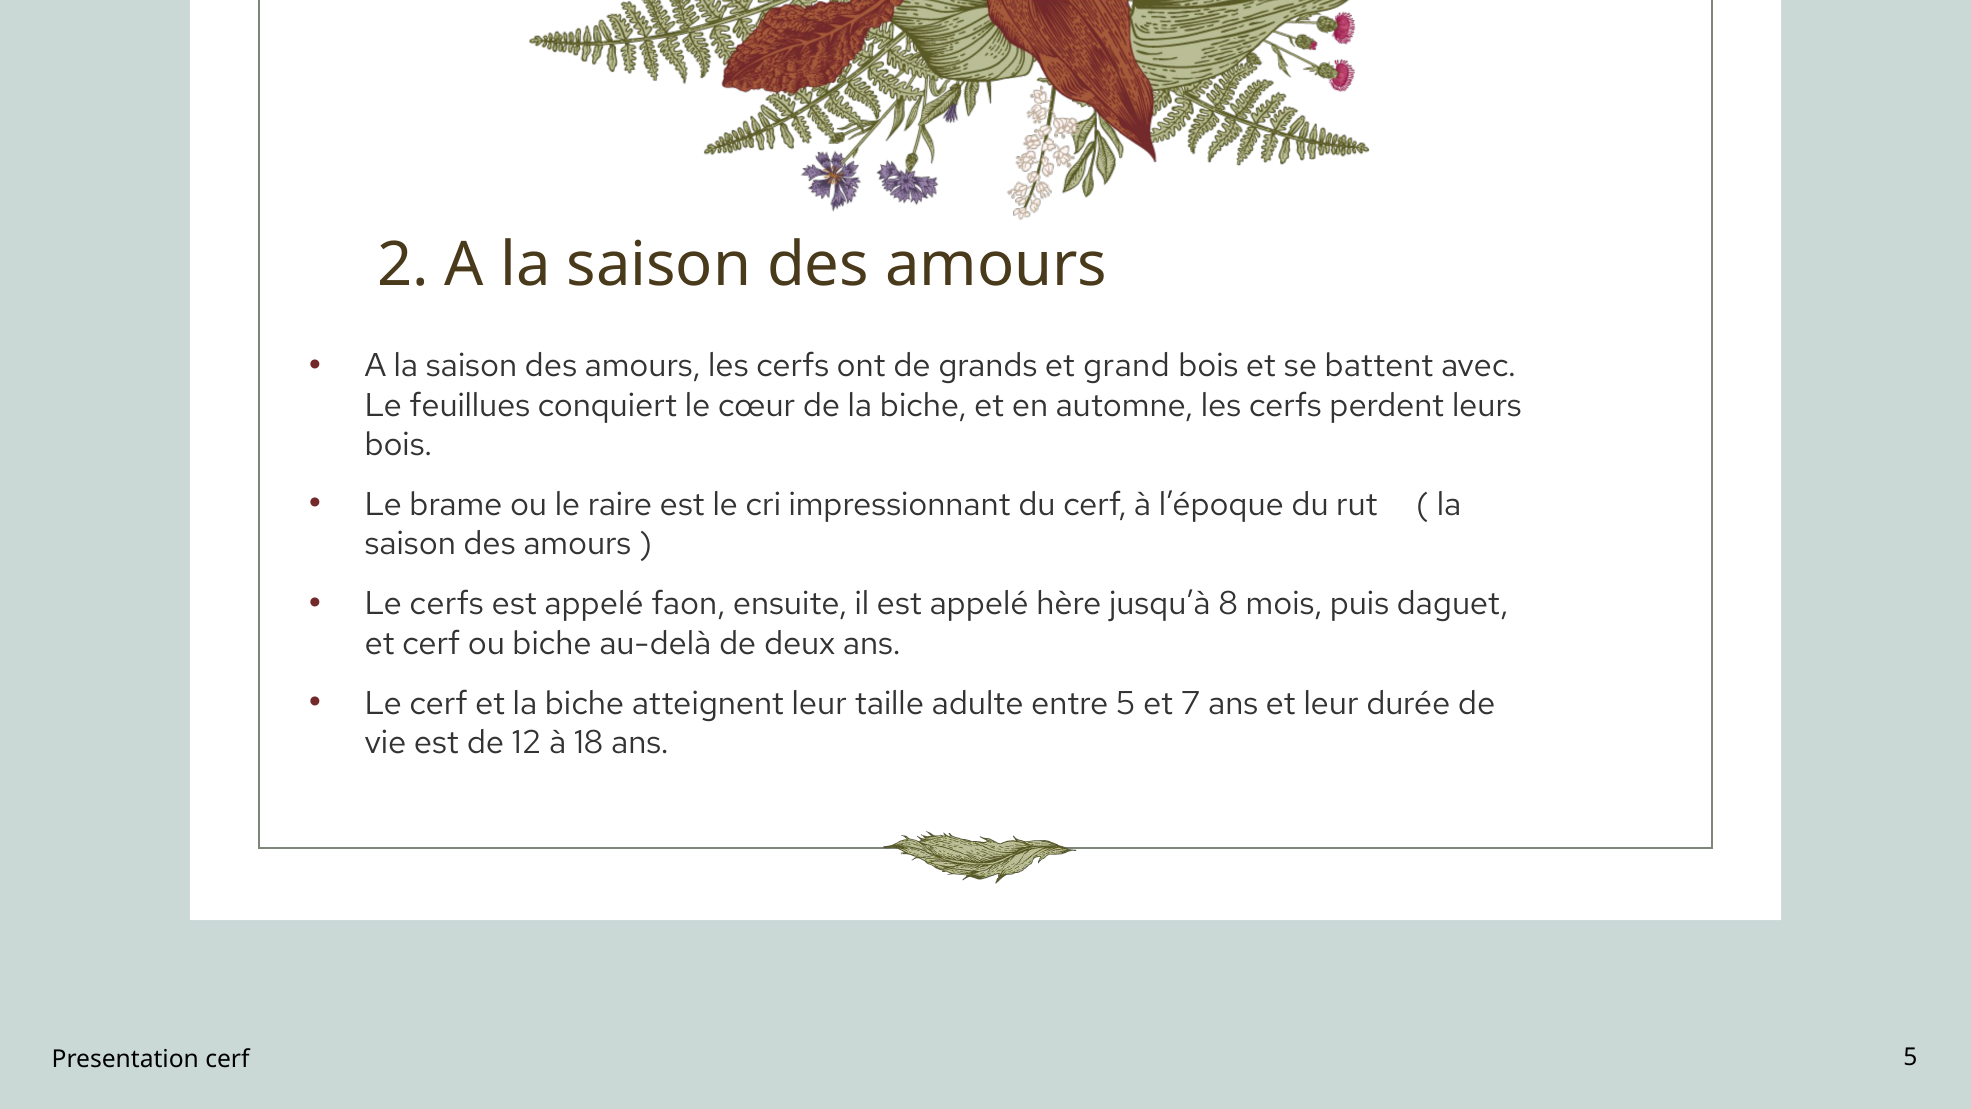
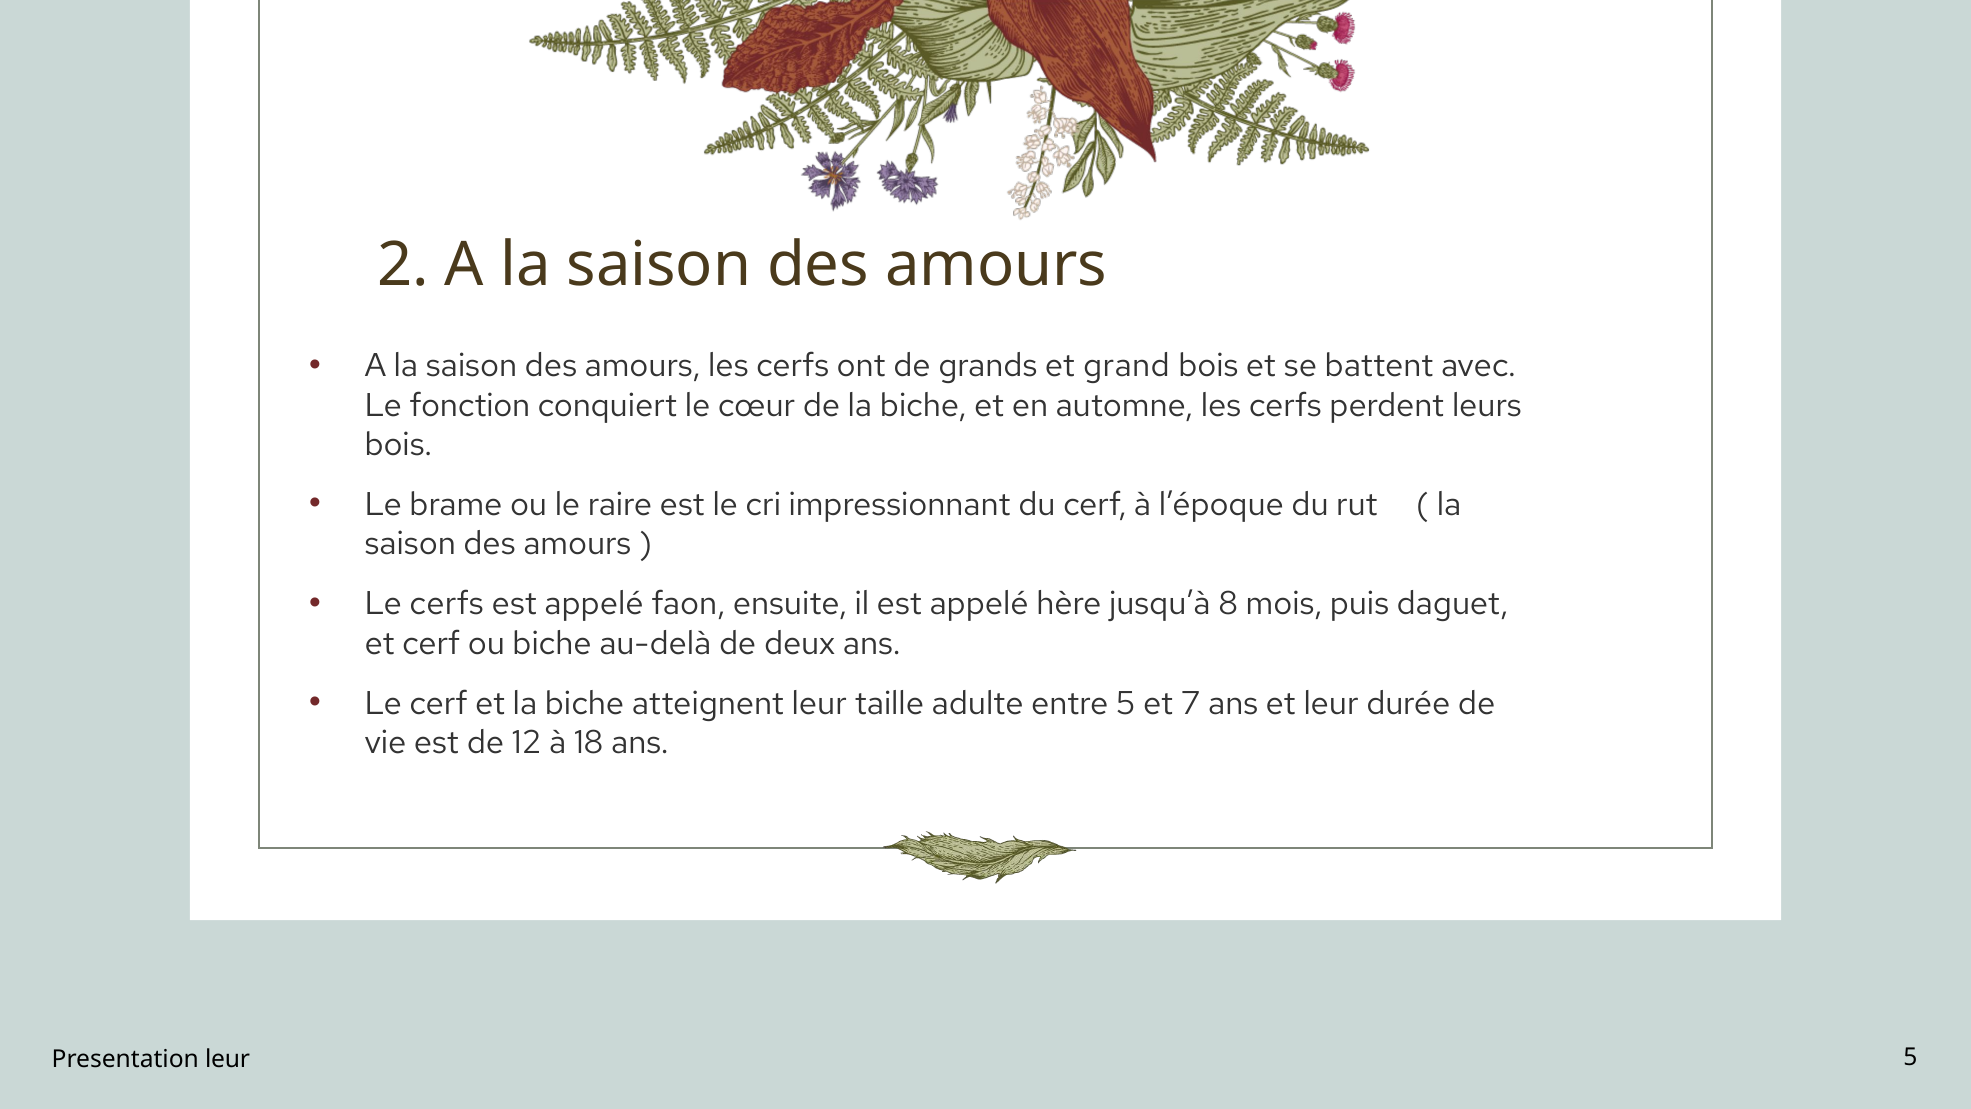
feuillues: feuillues -> fonction (470, 405)
Presentation cerf: cerf -> leur (228, 1059)
